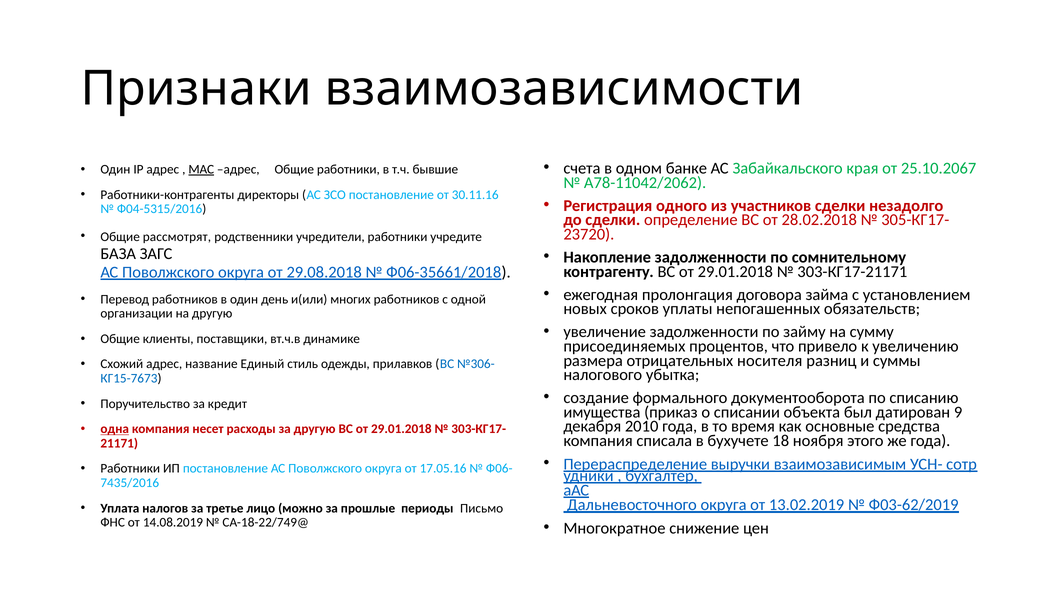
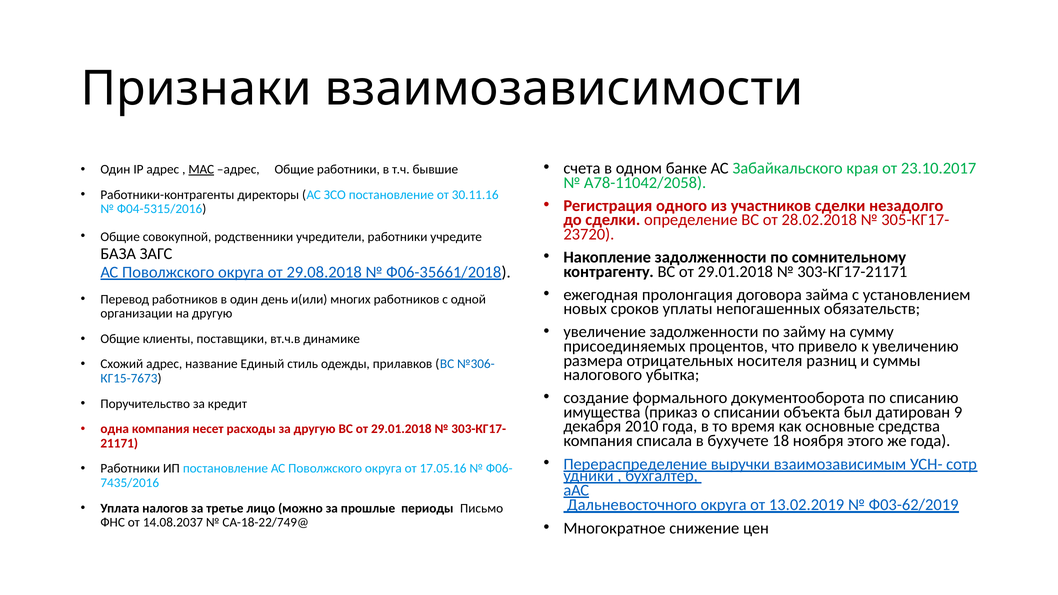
25.10.2067: 25.10.2067 -> 23.10.2017 (939, 168)
А78-11042/2062: А78-11042/2062 -> А78-11042/2058 (645, 183)
рассмотрят: рассмотрят -> совокупной (177, 237)
одна underline: present -> none (115, 429)
14.08.2019: 14.08.2019 -> 14.08.2037 (173, 523)
